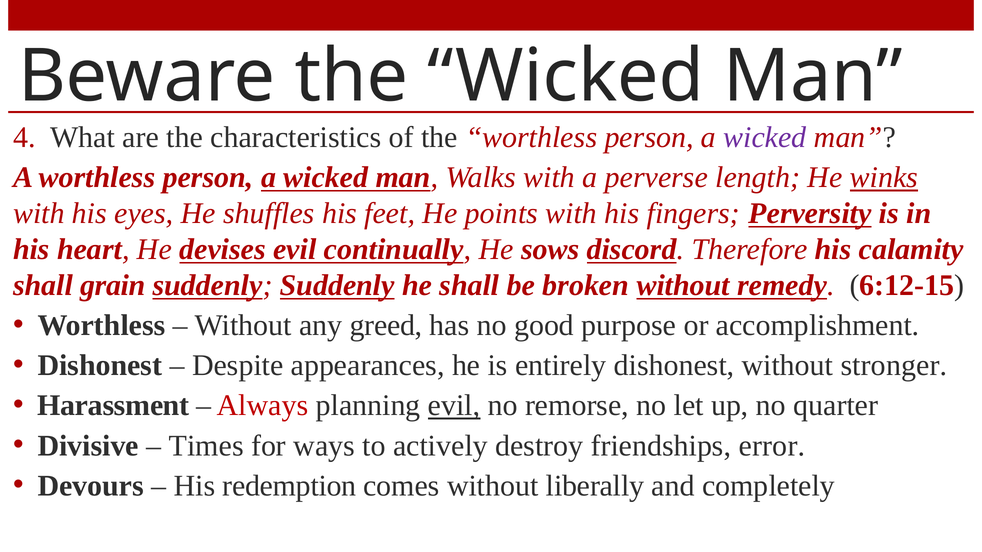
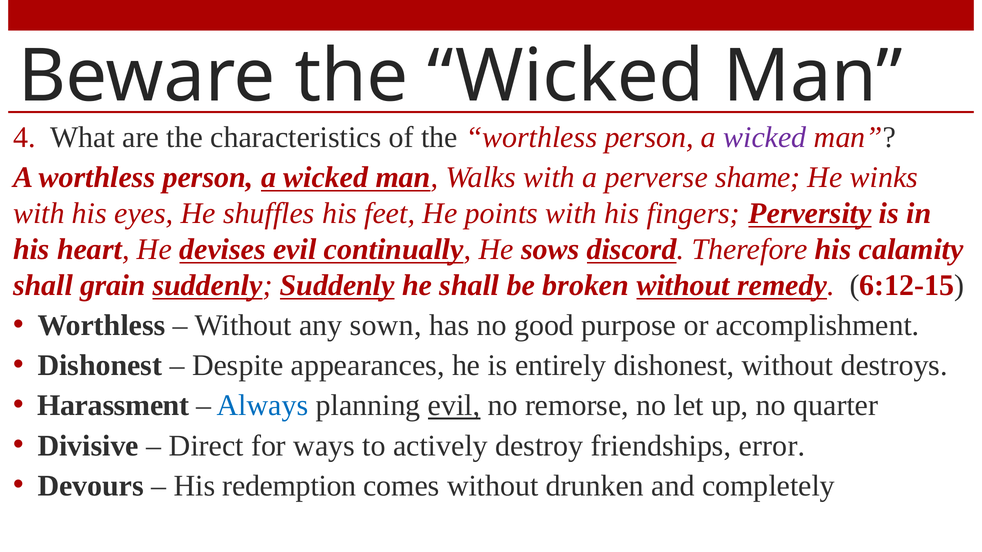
length: length -> shame (758, 178)
winks underline: present -> none (884, 178)
greed: greed -> sown (386, 326)
stronger: stronger -> destroys (894, 366)
Always colour: red -> blue (263, 406)
Times: Times -> Direct (206, 446)
liberally: liberally -> drunken (595, 486)
